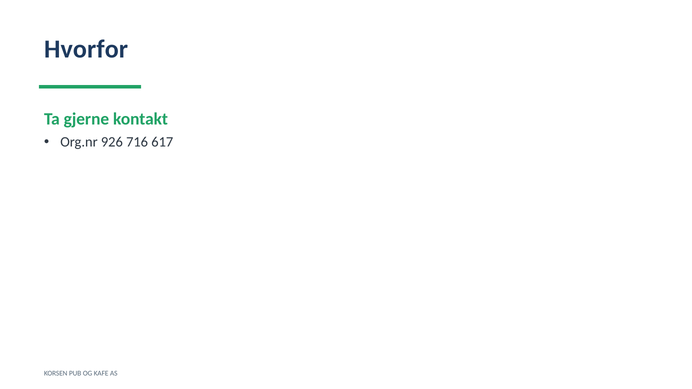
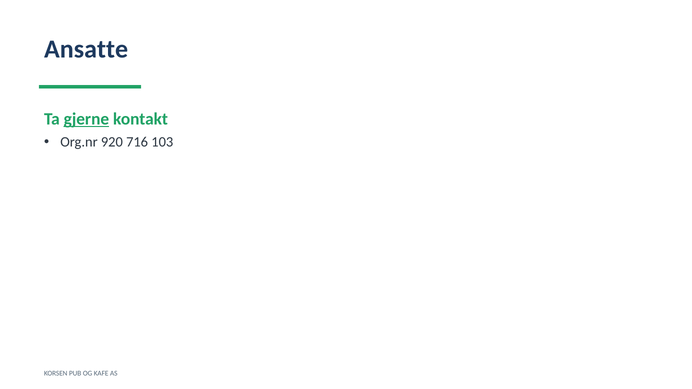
Hvorfor: Hvorfor -> Ansatte (86, 49)
gjerne underline: none -> present (86, 119)
926: 926 -> 920 (112, 142)
617: 617 -> 103 (162, 142)
